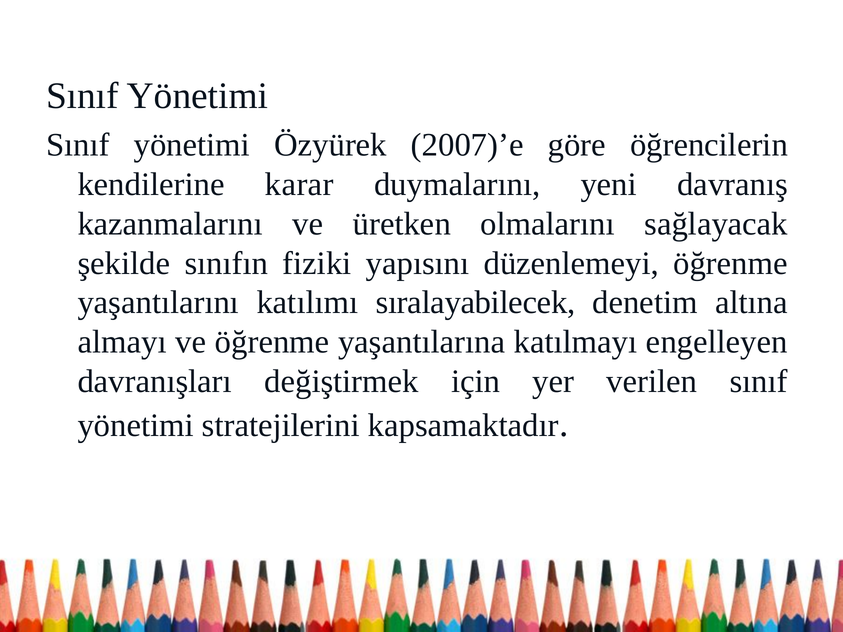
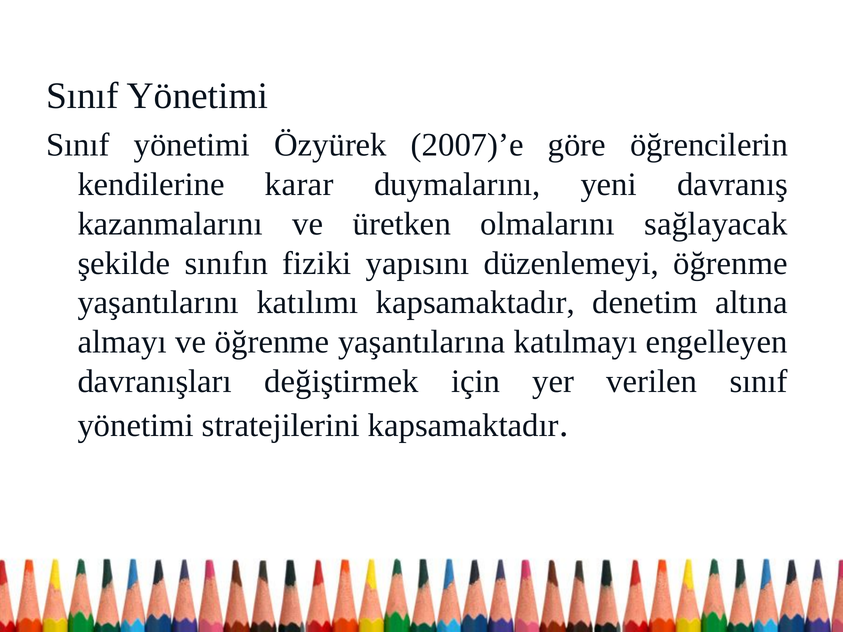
katılımı sıralayabilecek: sıralayabilecek -> kapsamaktadır (475, 303)
